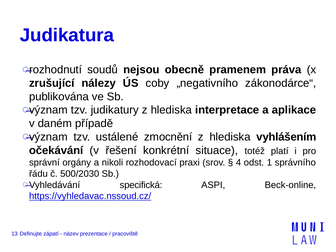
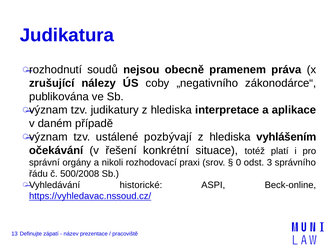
zmocnění: zmocnění -> pozbývají (168, 137)
4: 4 -> 0 (238, 162)
1: 1 -> 3 (269, 162)
500/2030: 500/2030 -> 500/2008 (80, 174)
specifická: specifická -> historické (141, 185)
